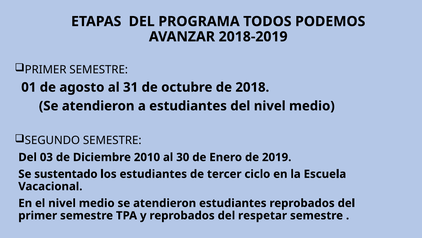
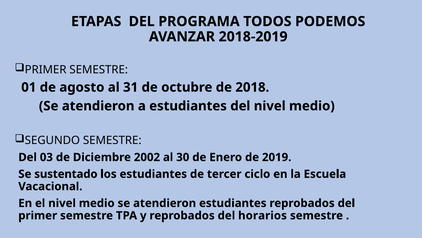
2010: 2010 -> 2002 (147, 157)
respetar: respetar -> horarios (263, 215)
